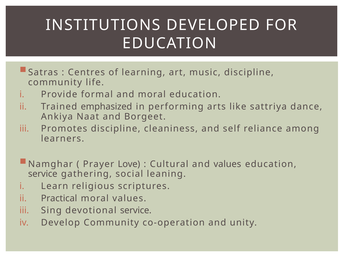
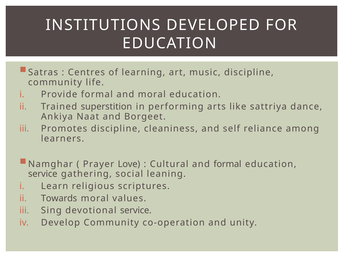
emphasized: emphasized -> superstition (106, 107)
and values: values -> formal (227, 164)
Practical: Practical -> Towards (59, 198)
